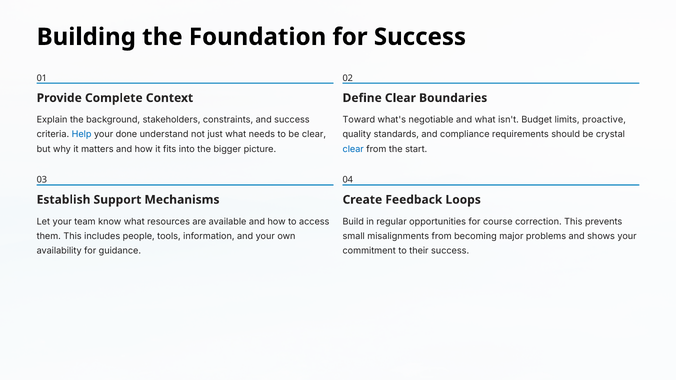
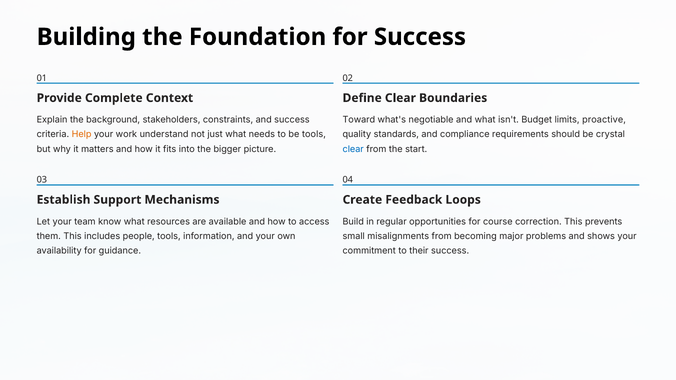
Help colour: blue -> orange (82, 135)
done: done -> work (126, 135)
be clear: clear -> tools (314, 135)
